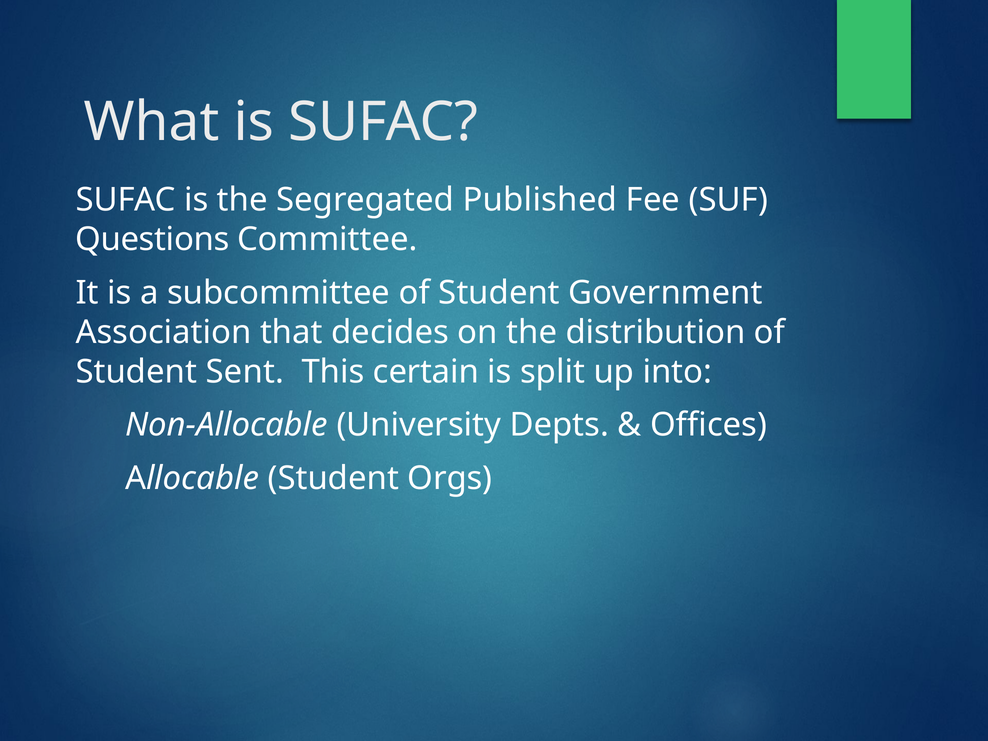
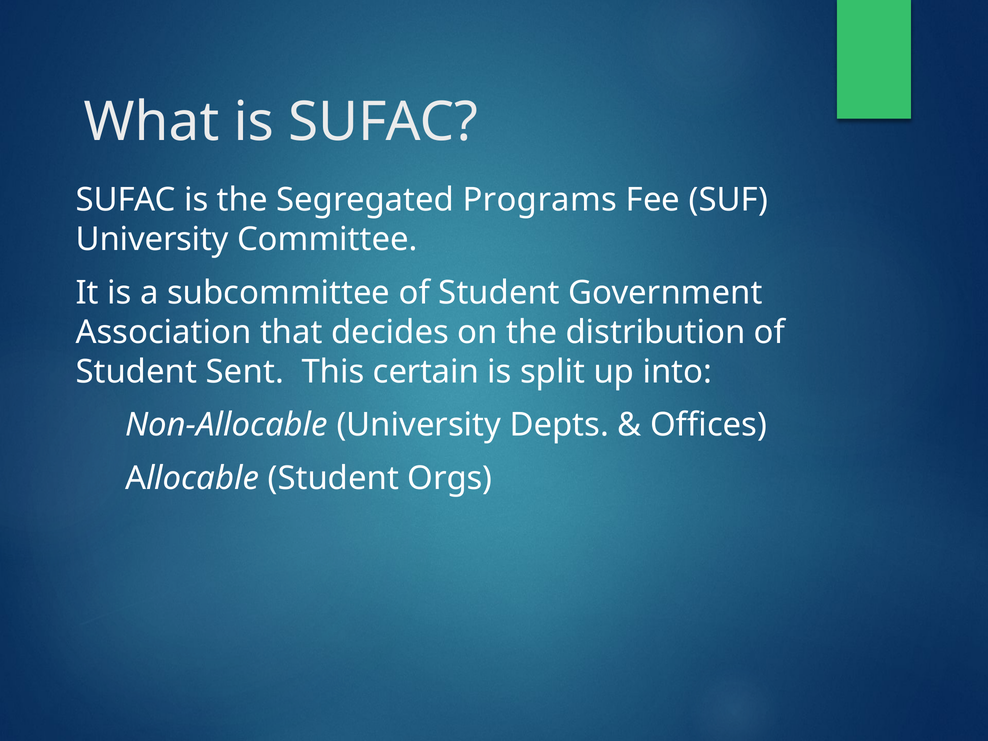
Published: Published -> Programs (540, 200)
Questions: Questions -> University (152, 239)
